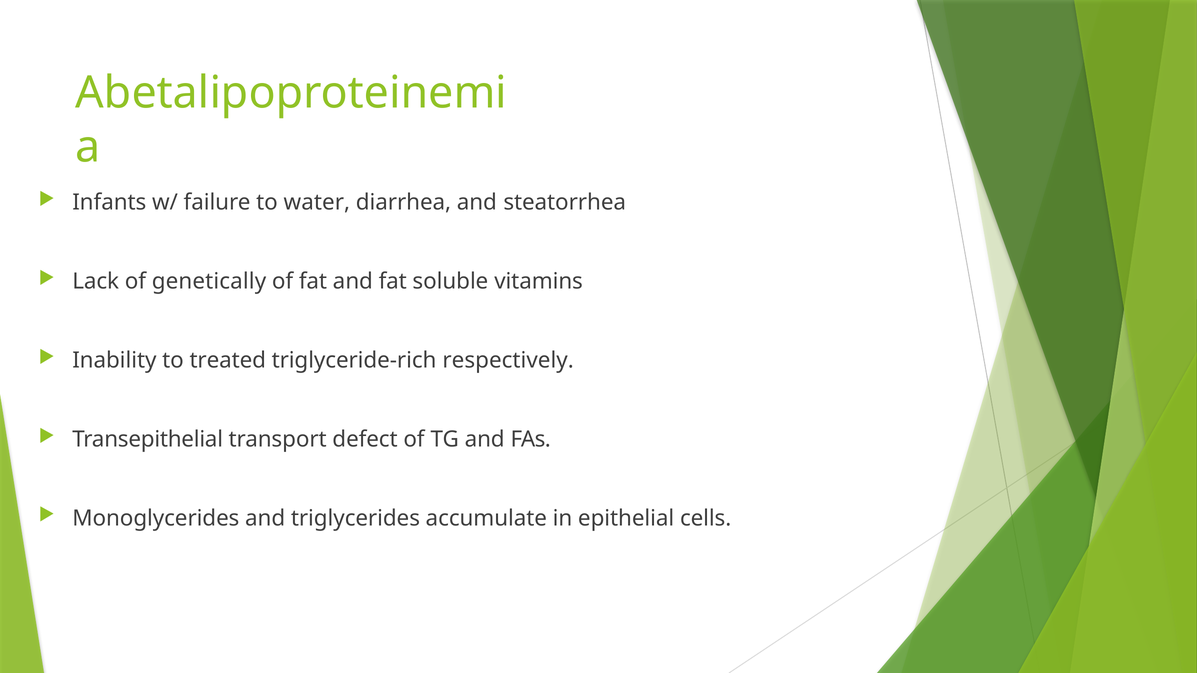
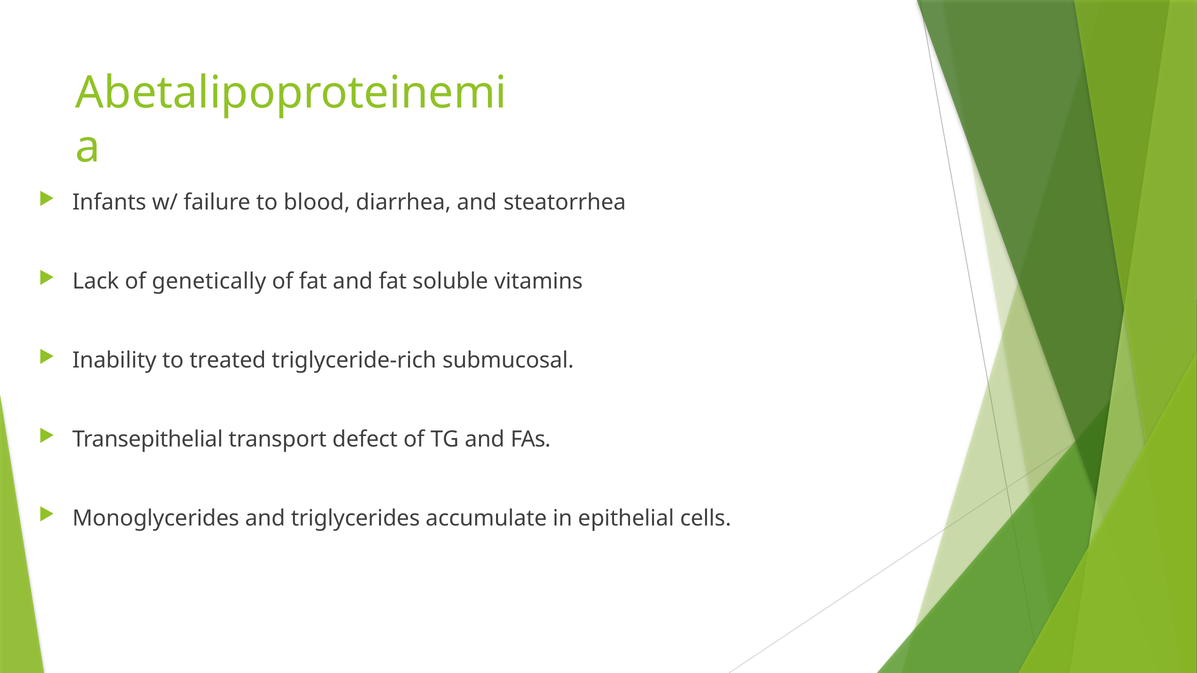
water: water -> blood (317, 203)
respectively: respectively -> submucosal (508, 361)
